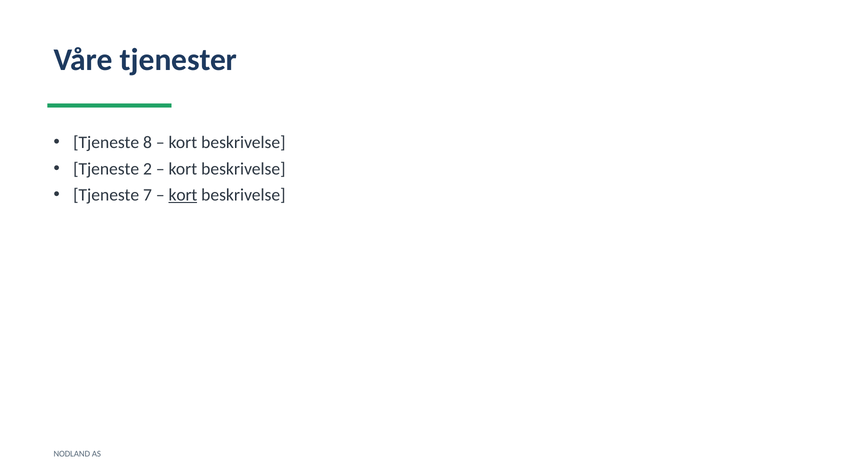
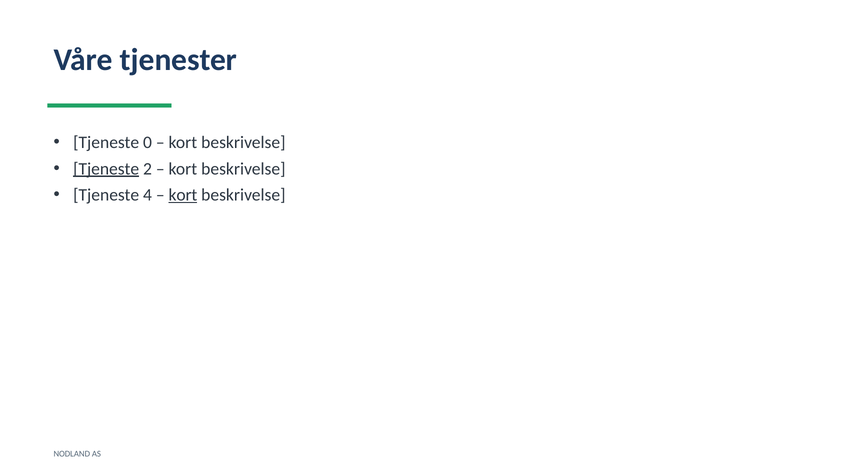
8: 8 -> 0 (147, 142)
Tjeneste underline: none -> present (106, 169)
7: 7 -> 4 (147, 195)
